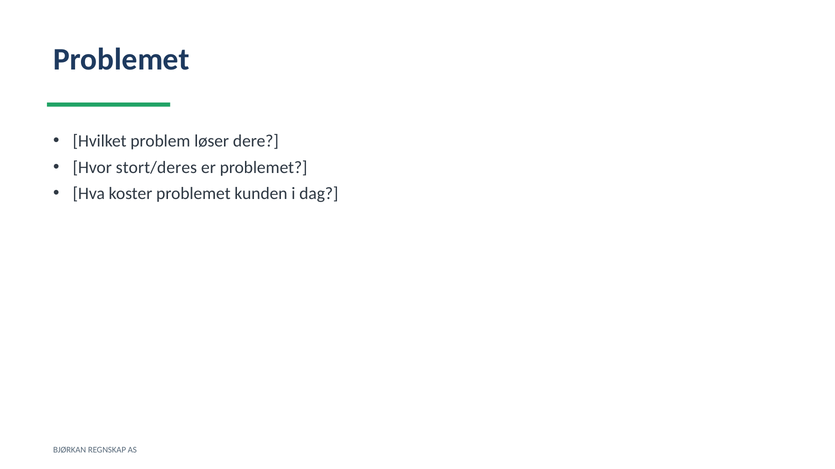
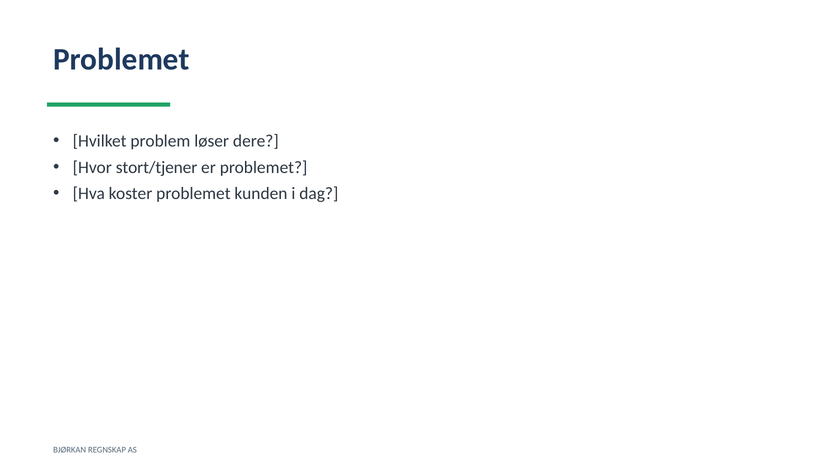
stort/deres: stort/deres -> stort/tjener (157, 168)
